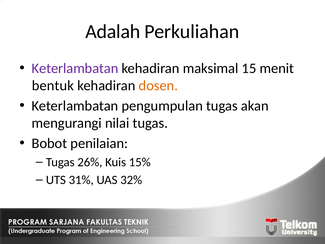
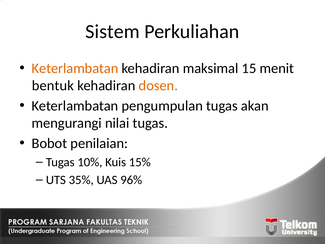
Adalah: Adalah -> Sistem (113, 31)
Keterlambatan colour: purple -> orange (75, 68)
26%: 26% -> 10% (90, 162)
31%: 31% -> 35% (81, 180)
32%: 32% -> 96% (131, 180)
